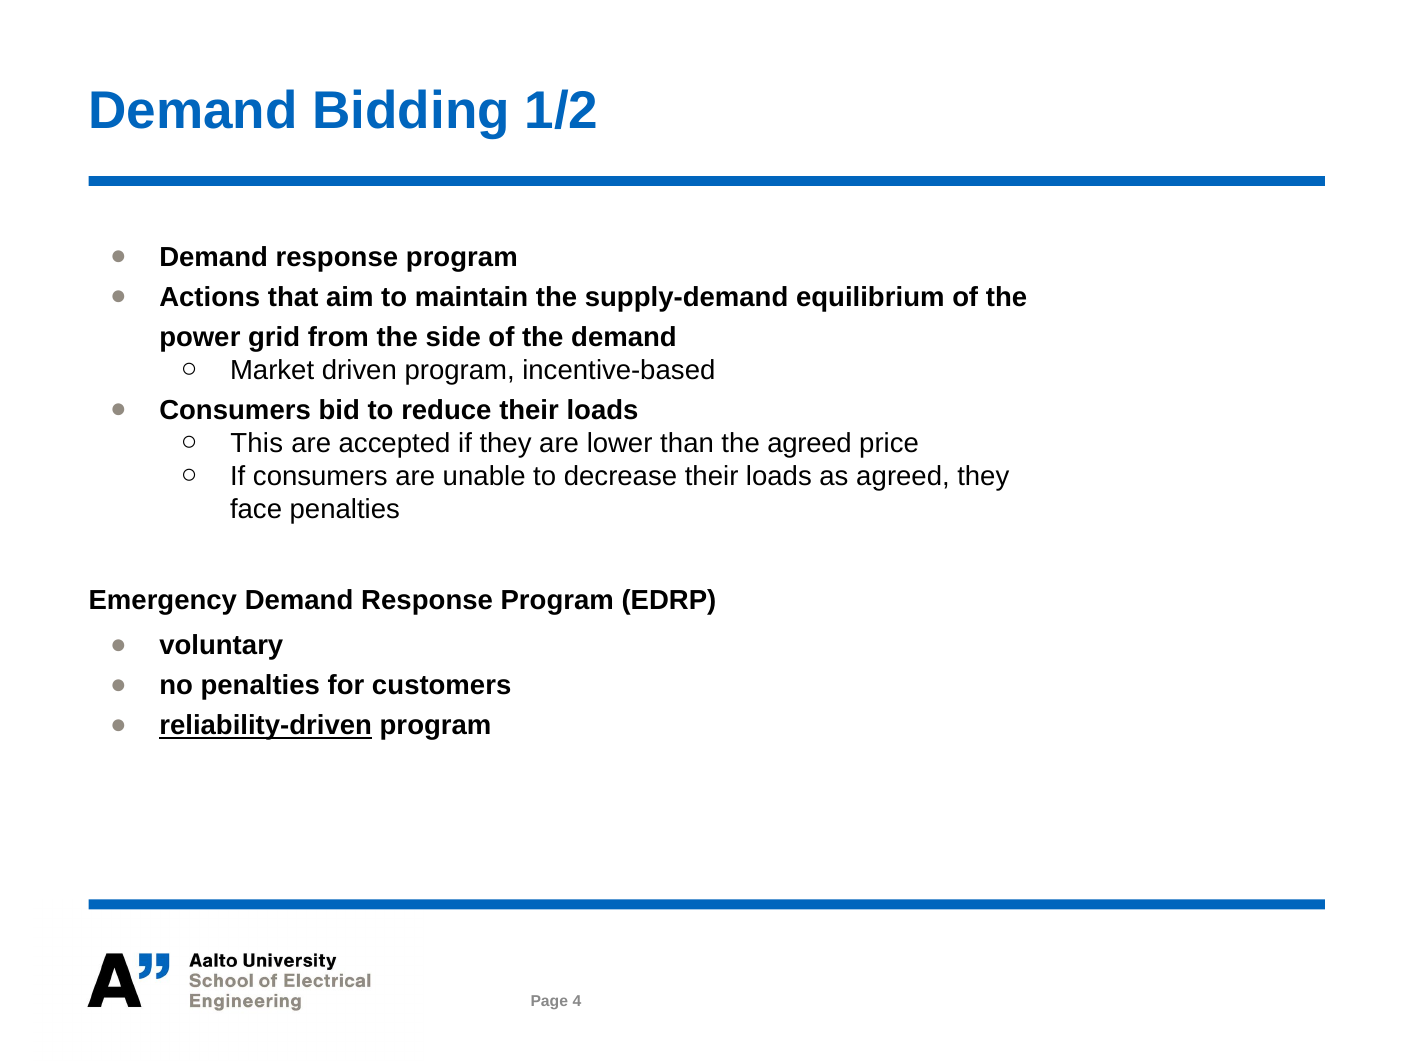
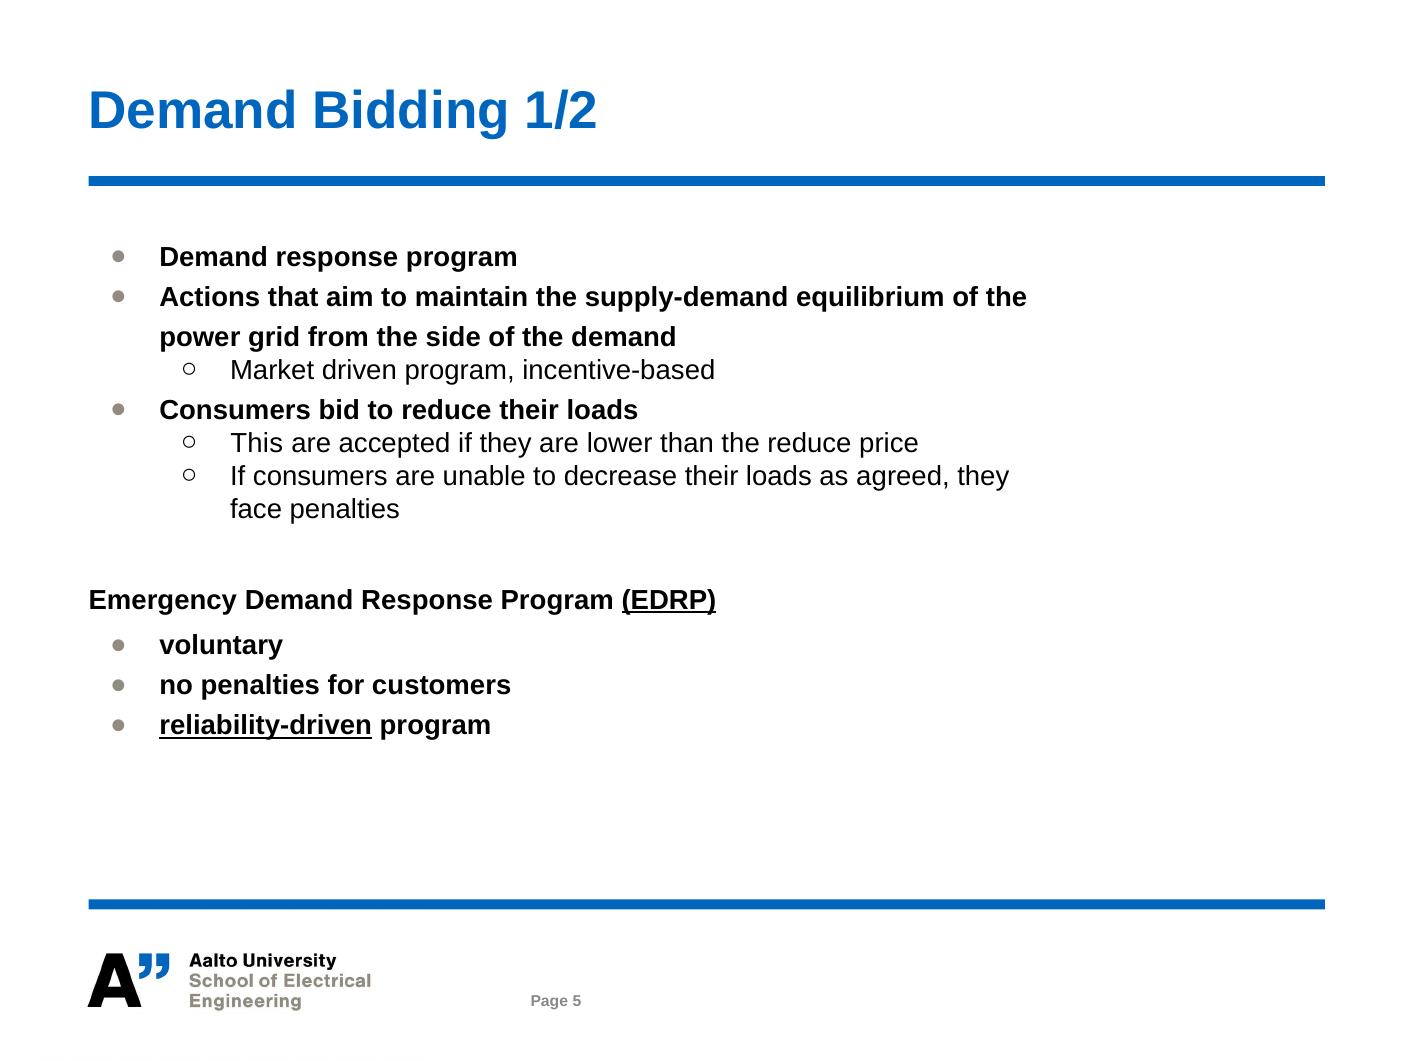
the agreed: agreed -> reduce (809, 443)
EDRP underline: none -> present (669, 601)
4: 4 -> 5 (577, 1001)
